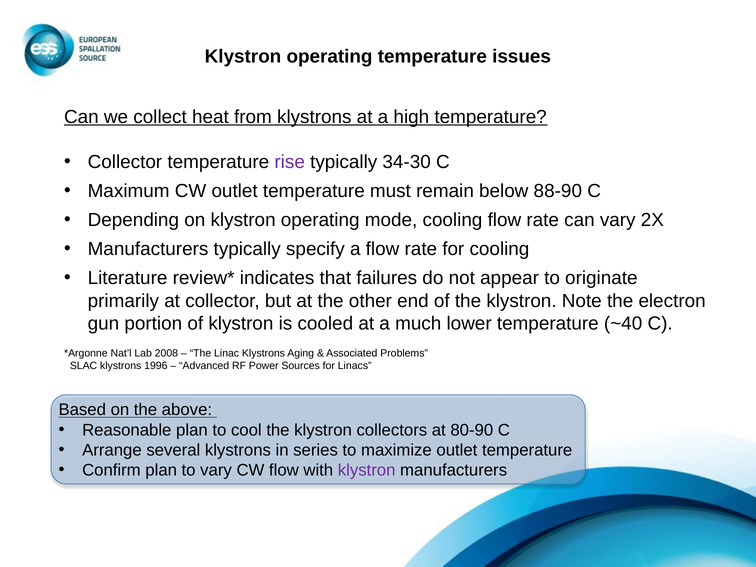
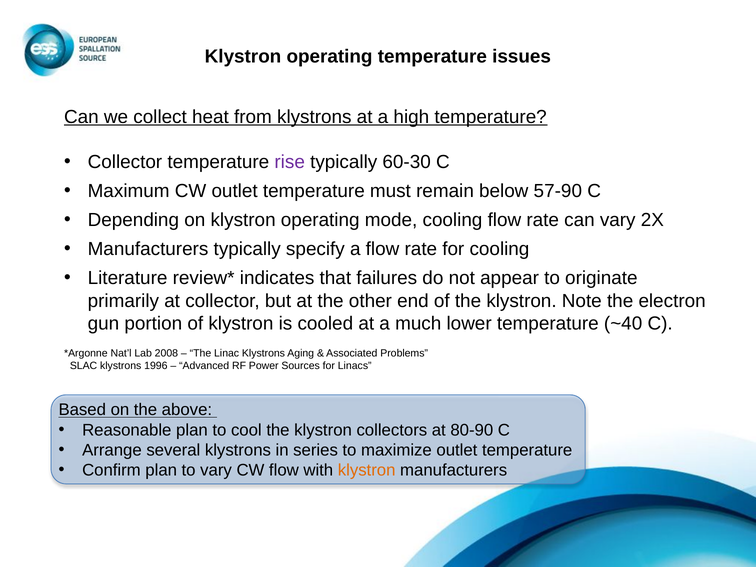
34-30: 34-30 -> 60-30 (407, 162)
88-90: 88-90 -> 57-90 (558, 191)
klystron colour: purple -> orange (367, 470)
